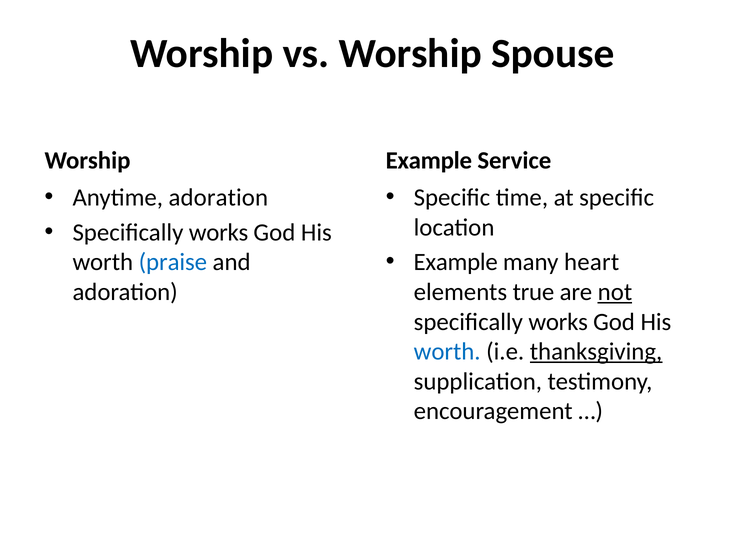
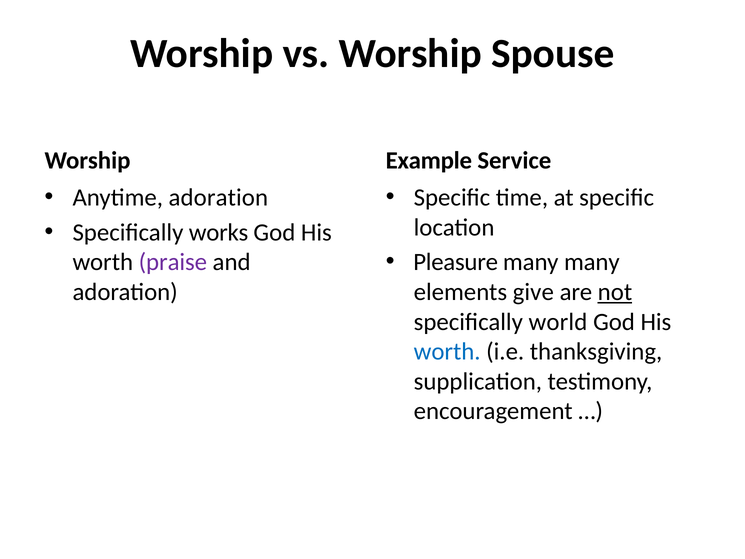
Example: Example -> Pleasure (456, 262)
many heart: heart -> many (592, 262)
praise colour: blue -> purple (173, 262)
true: true -> give (533, 292)
works: works -> world (558, 322)
thanksgiving underline: present -> none (596, 351)
